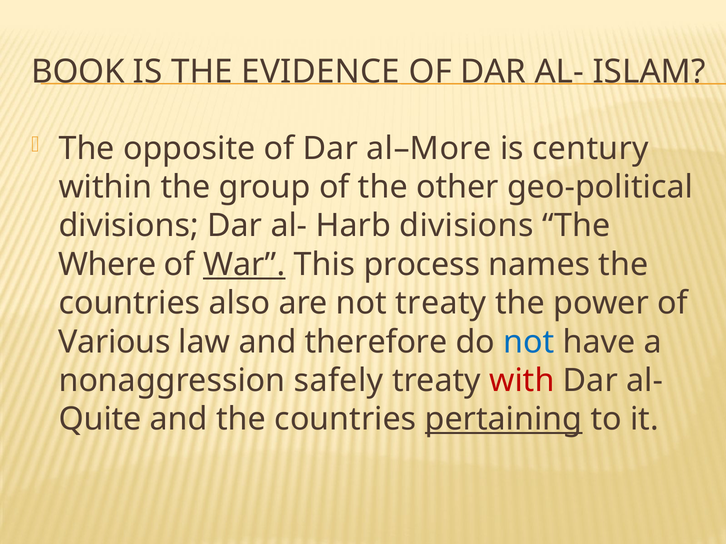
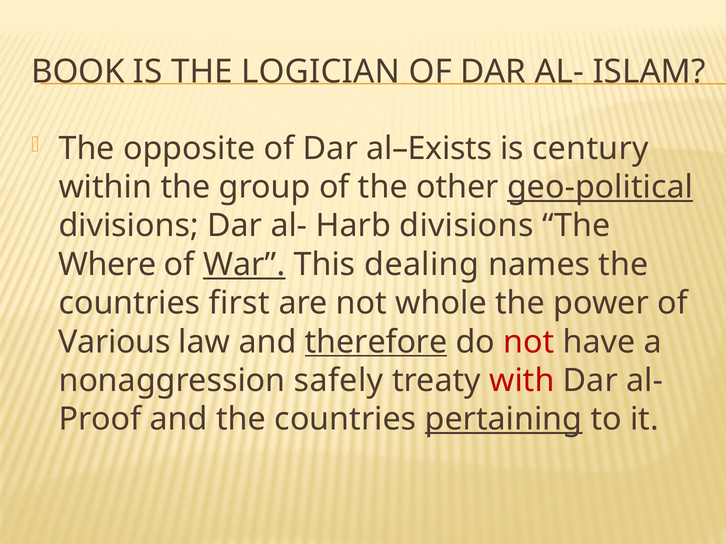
EVIDENCE: EVIDENCE -> LOGICIAN (321, 72)
al–More: al–More -> al–Exists (429, 149)
geo-political underline: none -> present (600, 187)
process: process -> dealing (422, 265)
also: also -> first (239, 304)
not treaty: treaty -> whole (441, 304)
therefore underline: none -> present (376, 342)
not colour: blue -> red (529, 342)
Quite: Quite -> Proof (100, 420)
